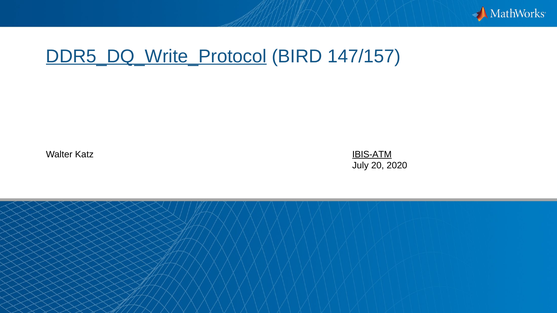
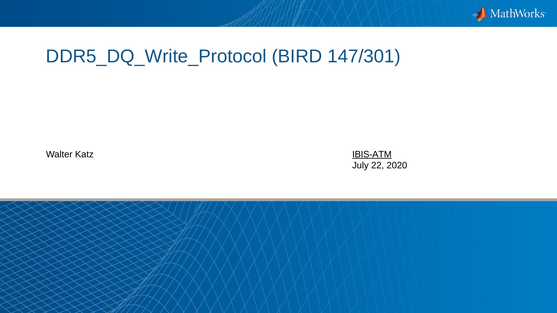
DDR5_DQ_Write_Protocol underline: present -> none (156, 56)
147/157: 147/157 -> 147/301 (364, 56)
20: 20 -> 22 (378, 166)
